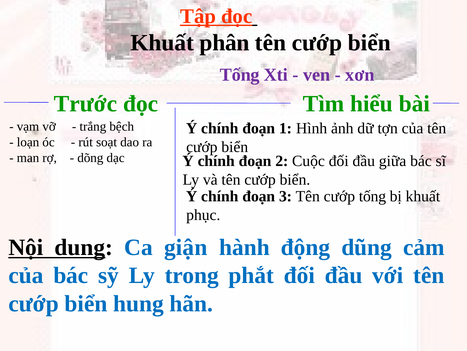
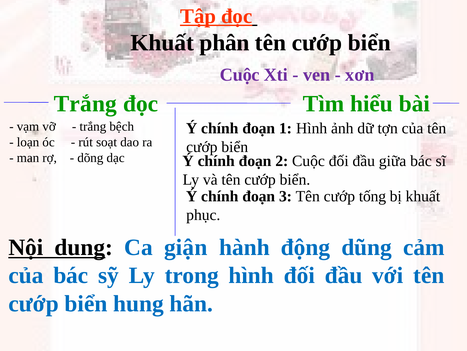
Tống: Tống -> Cuộc (240, 75)
Trước: Trước -> Trắng (85, 104)
trong phắt: phắt -> hình (251, 275)
